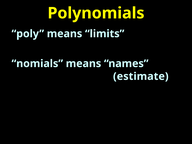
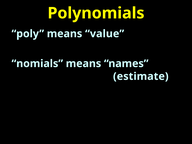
limits: limits -> value (105, 34)
